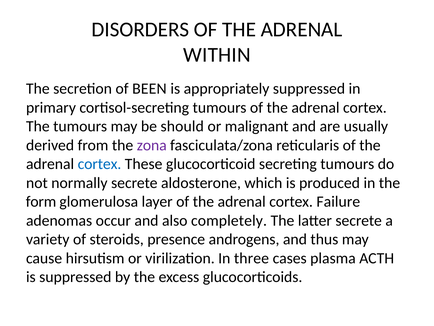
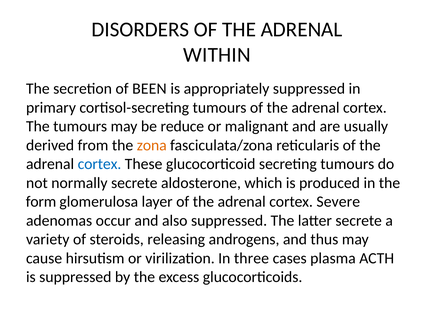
should: should -> reduce (182, 126)
zona colour: purple -> orange (152, 145)
Failure: Failure -> Severe (338, 201)
also completely: completely -> suppressed (229, 220)
presence: presence -> releasing (176, 239)
